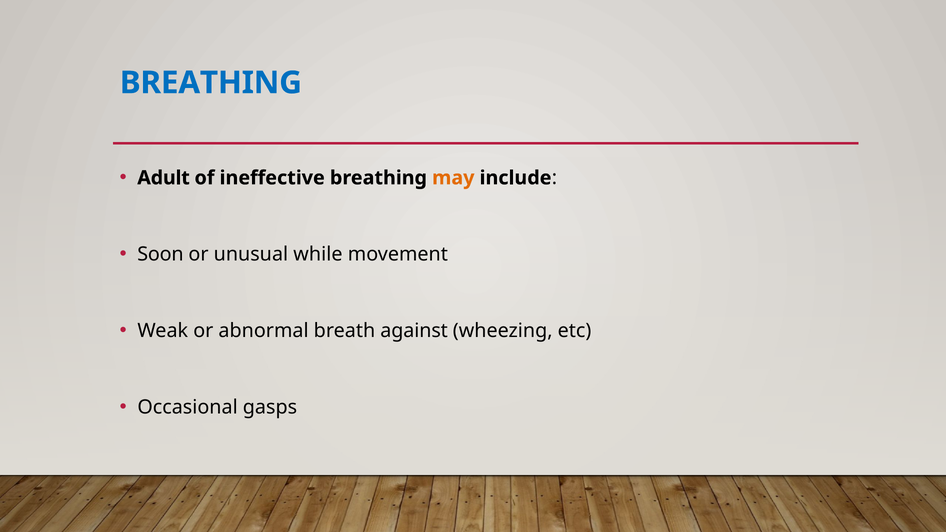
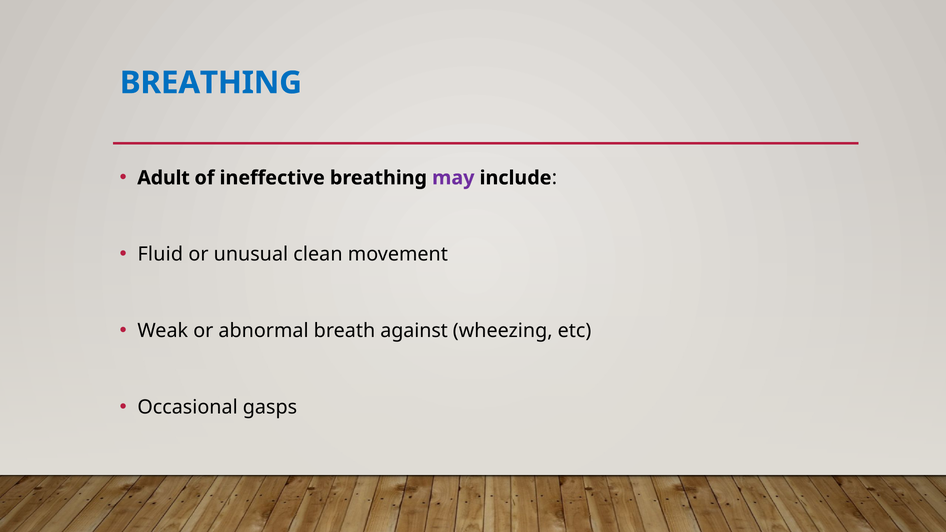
may colour: orange -> purple (453, 178)
Soon: Soon -> Fluid (160, 254)
while: while -> clean (318, 254)
